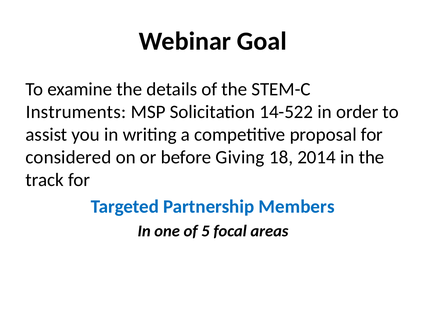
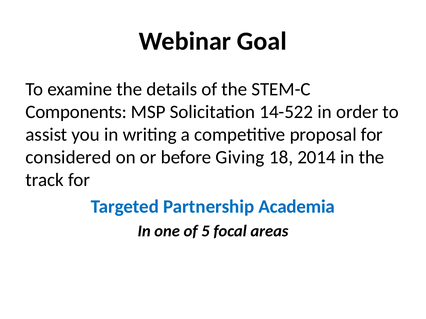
Instruments: Instruments -> Components (76, 112)
Members: Members -> Academia (297, 207)
